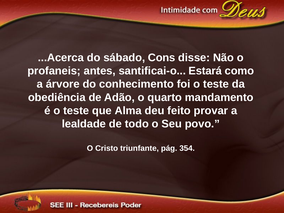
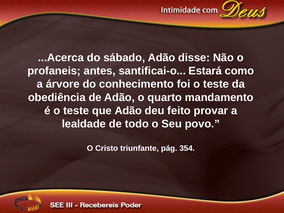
sábado Cons: Cons -> Adão (162, 58)
que Alma: Alma -> Adão (128, 111)
